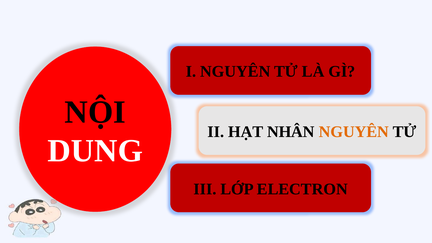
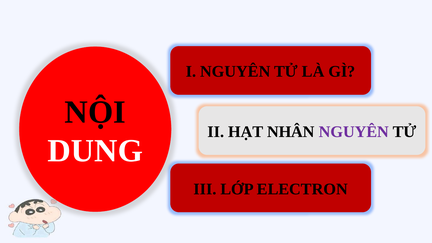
NGUYÊN colour: orange -> purple (354, 132)
